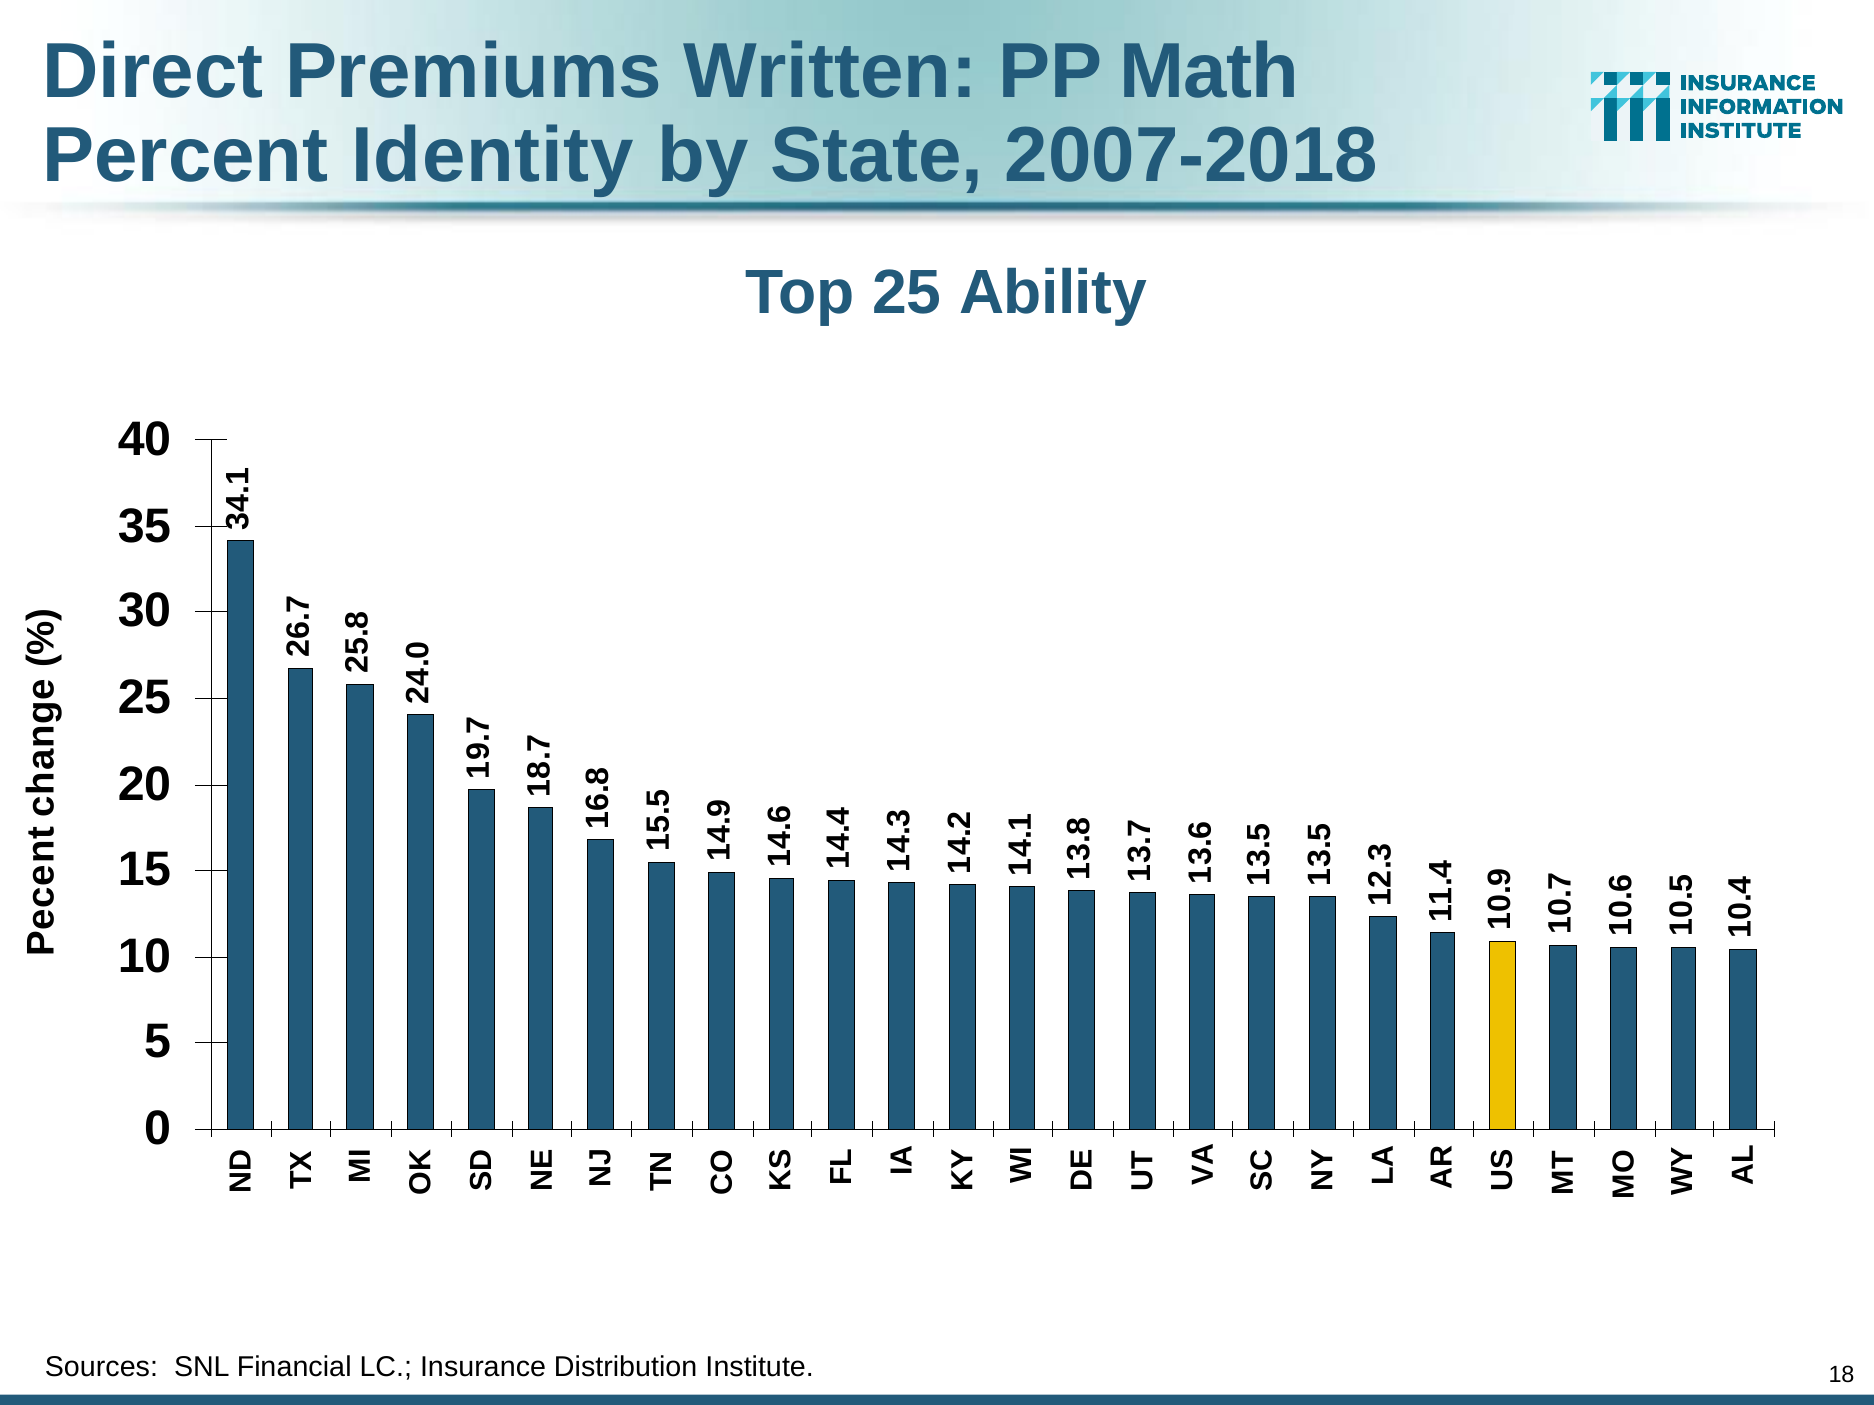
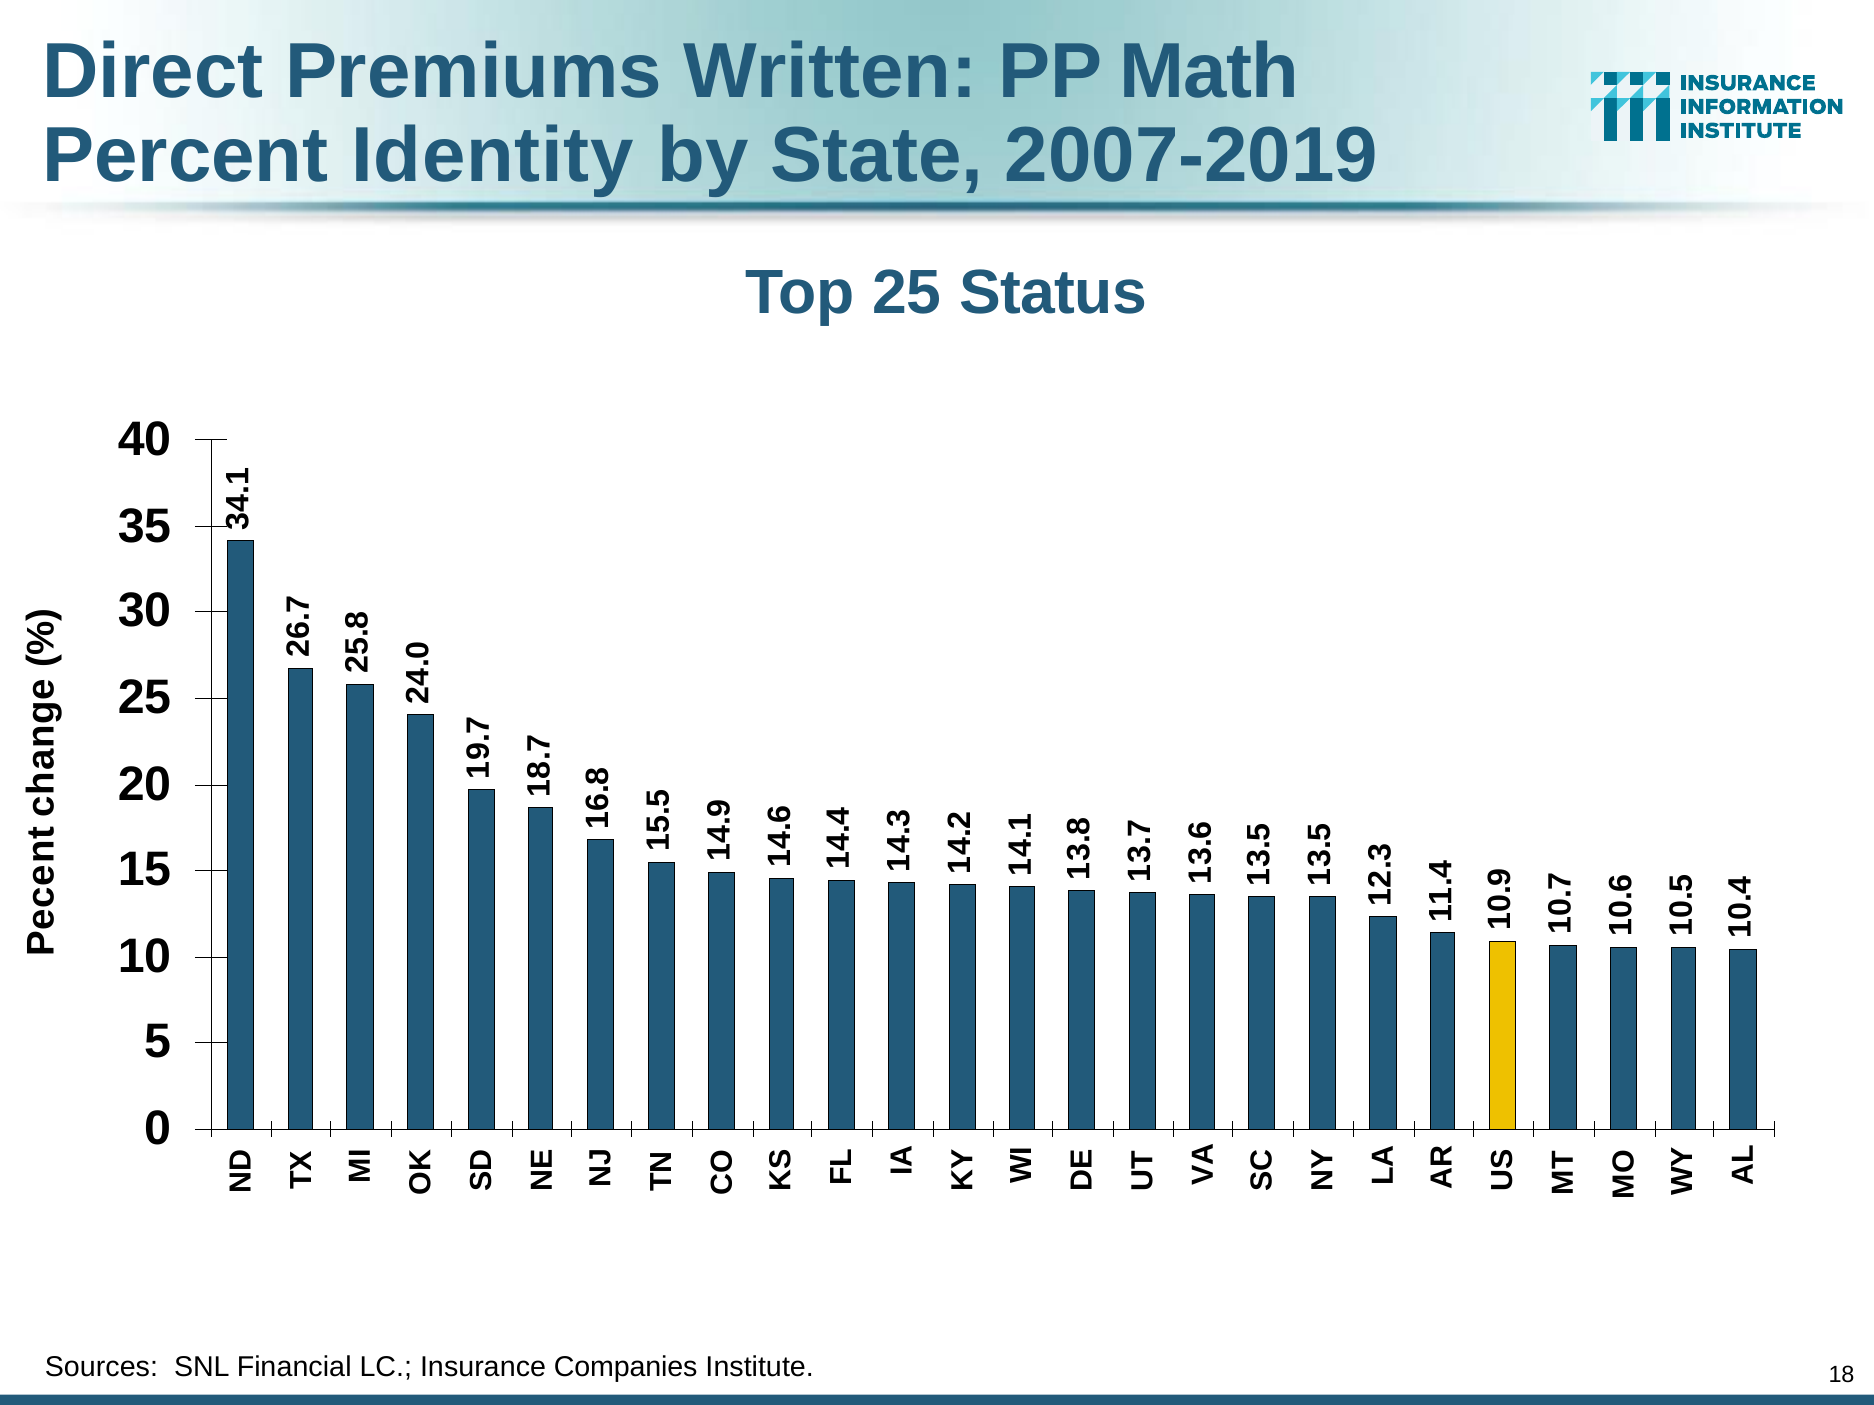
2007-2018: 2007-2018 -> 2007-2019 (1191, 156)
Ability: Ability -> Status (1053, 293)
Distribution: Distribution -> Companies (626, 1368)
